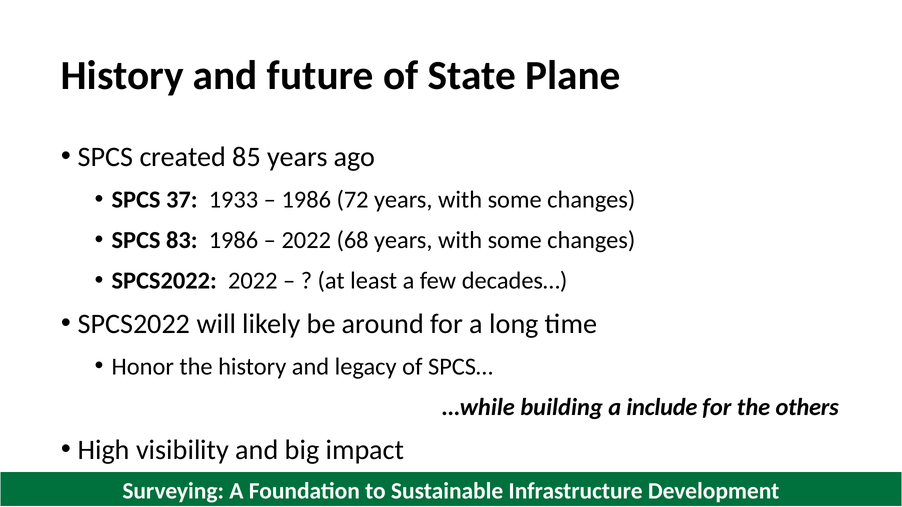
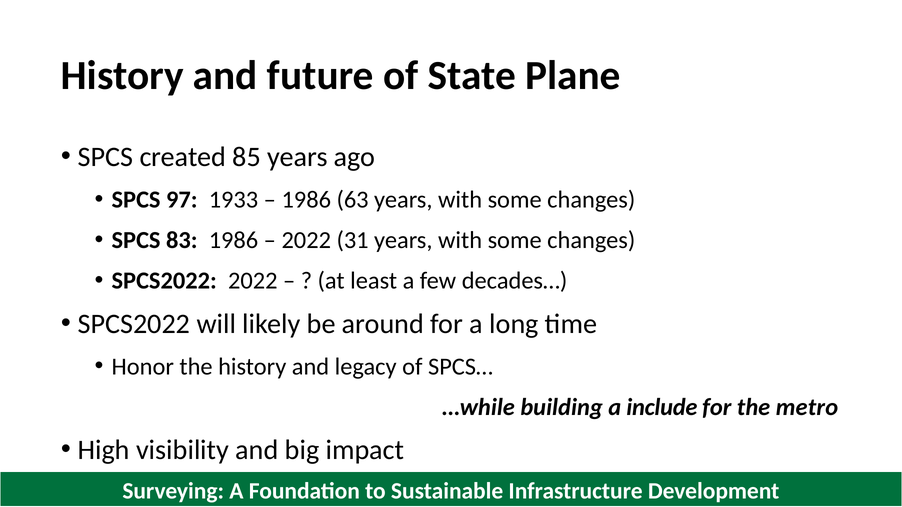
37: 37 -> 97 (182, 200)
72: 72 -> 63 (353, 200)
68: 68 -> 31 (353, 241)
others: others -> metro (807, 407)
